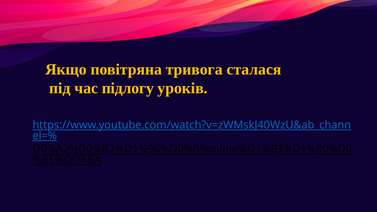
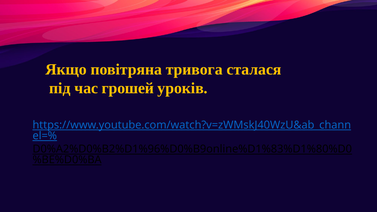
підлогу: підлогу -> грошей (128, 88)
